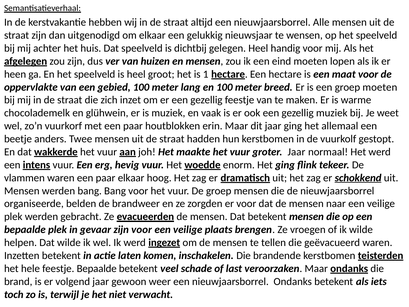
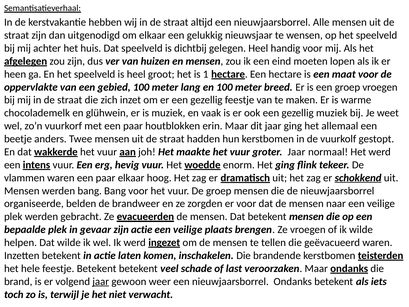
groep moeten: moeten -> vroegen (380, 87)
zijn voor: voor -> actie (142, 229)
feestje Bepaalde: Bepaalde -> Betekent (97, 268)
jaar underline: none -> present (101, 281)
